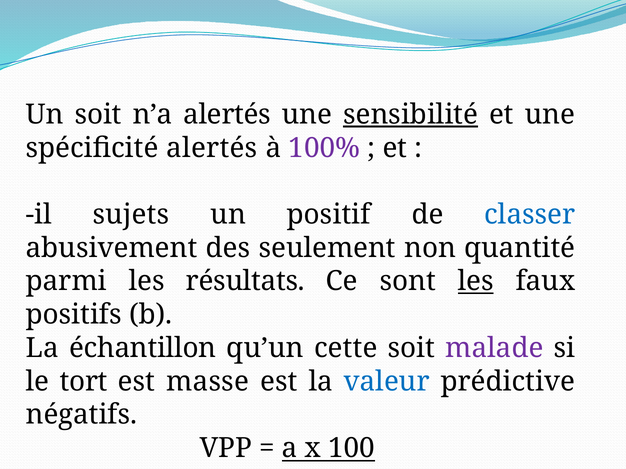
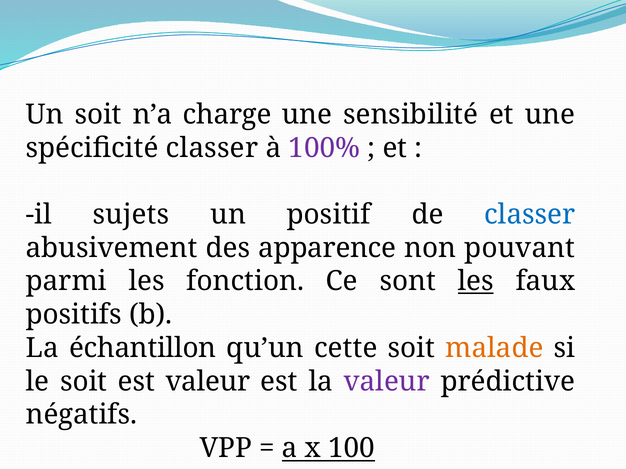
n’a alertés: alertés -> charge (227, 115)
sensibilité underline: present -> none (411, 115)
spécificité alertés: alertés -> classer (212, 148)
seulement: seulement -> apparence (327, 248)
quantité: quantité -> pouvant (520, 248)
résultats: résultats -> fonction (245, 282)
malade colour: purple -> orange (494, 348)
le tort: tort -> soit (84, 382)
est masse: masse -> valeur (208, 382)
valeur colour: blue -> purple (387, 382)
